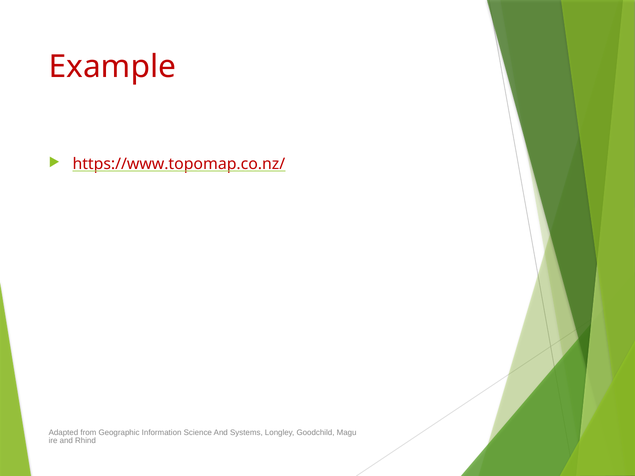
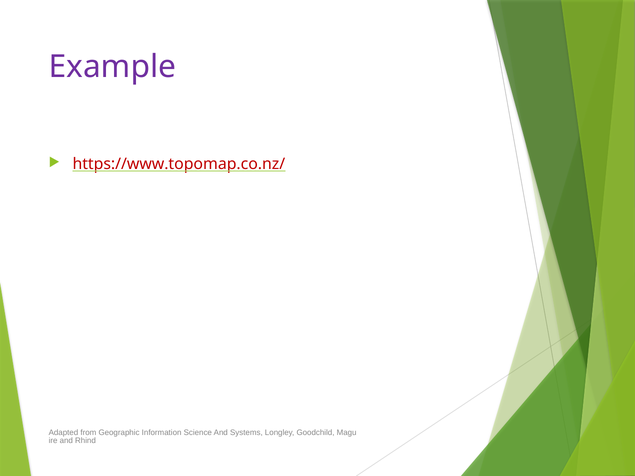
Example colour: red -> purple (112, 67)
